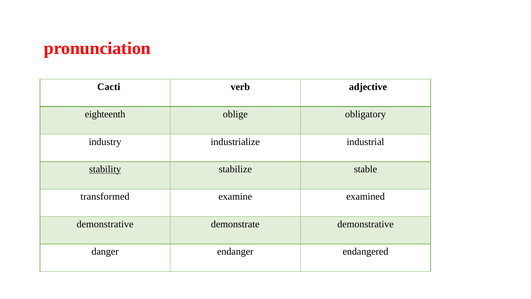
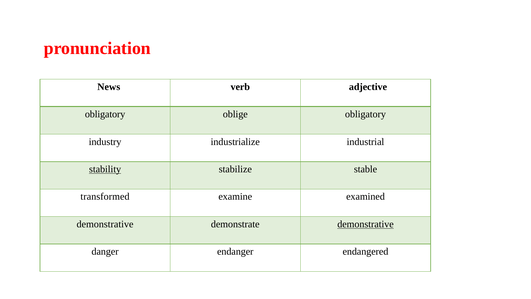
Cacti: Cacti -> News (109, 87)
eighteenth: eighteenth -> obligatory (105, 114)
demonstrative underline: none -> present (366, 224)
